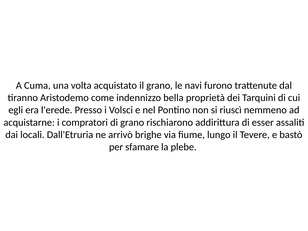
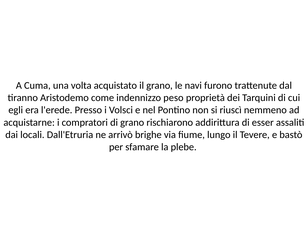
bella: bella -> peso (173, 98)
